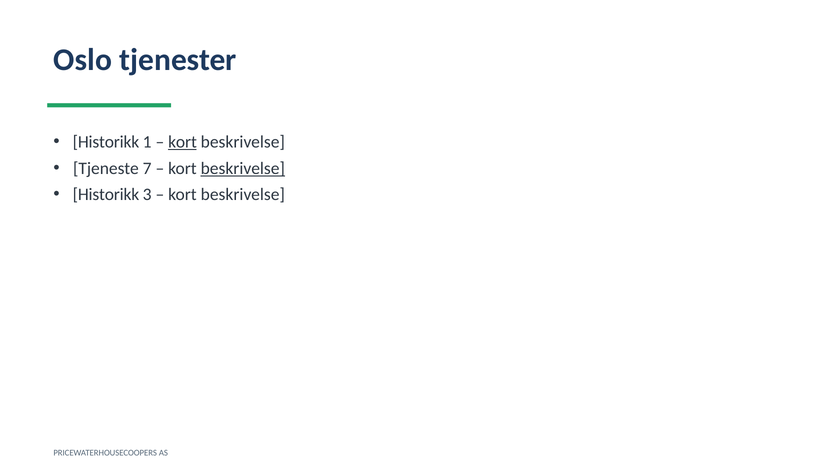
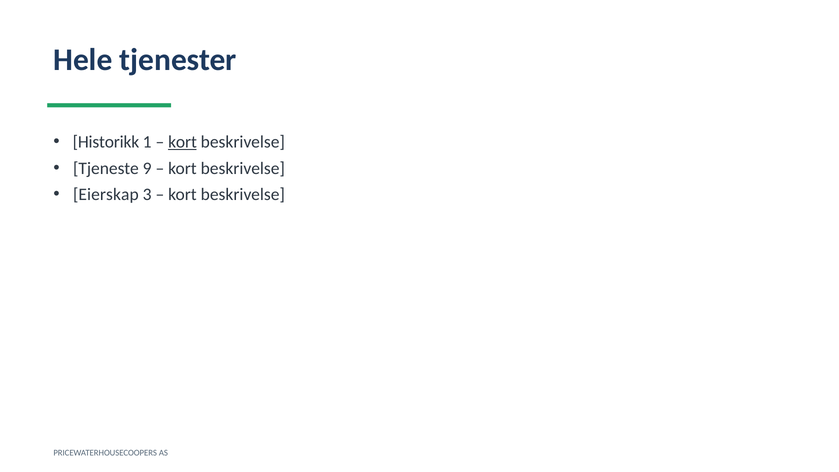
Oslo: Oslo -> Hele (83, 60)
7: 7 -> 9 (147, 168)
beskrivelse underline: present -> none (243, 168)
Historikk: Historikk -> Eierskap (106, 195)
